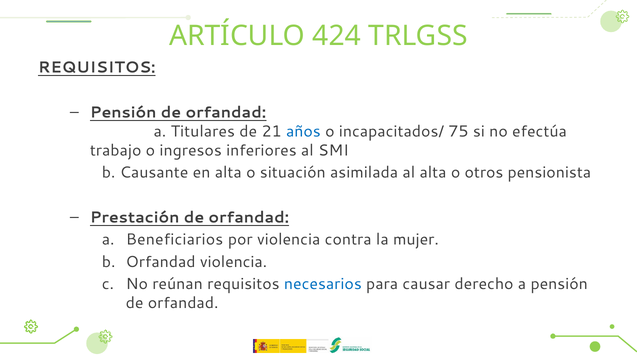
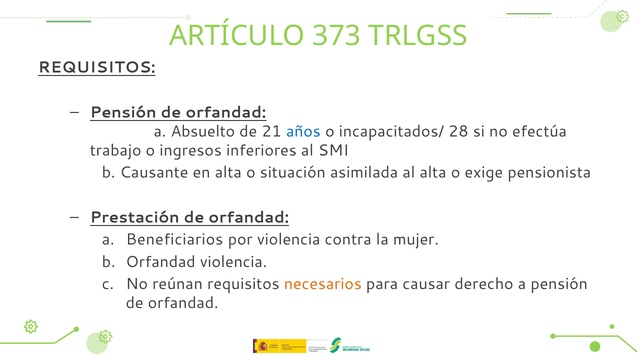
424: 424 -> 373 (337, 36)
Titulares: Titulares -> Absuelto (203, 131)
75: 75 -> 28 (458, 131)
otros: otros -> exige (484, 173)
necesarios colour: blue -> orange (323, 284)
